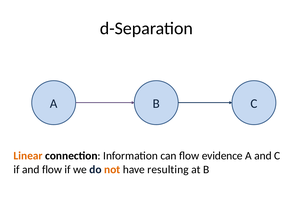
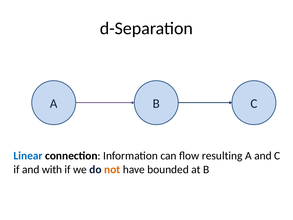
Linear colour: orange -> blue (28, 156)
evidence: evidence -> resulting (222, 156)
and flow: flow -> with (52, 169)
resulting: resulting -> bounded (168, 169)
